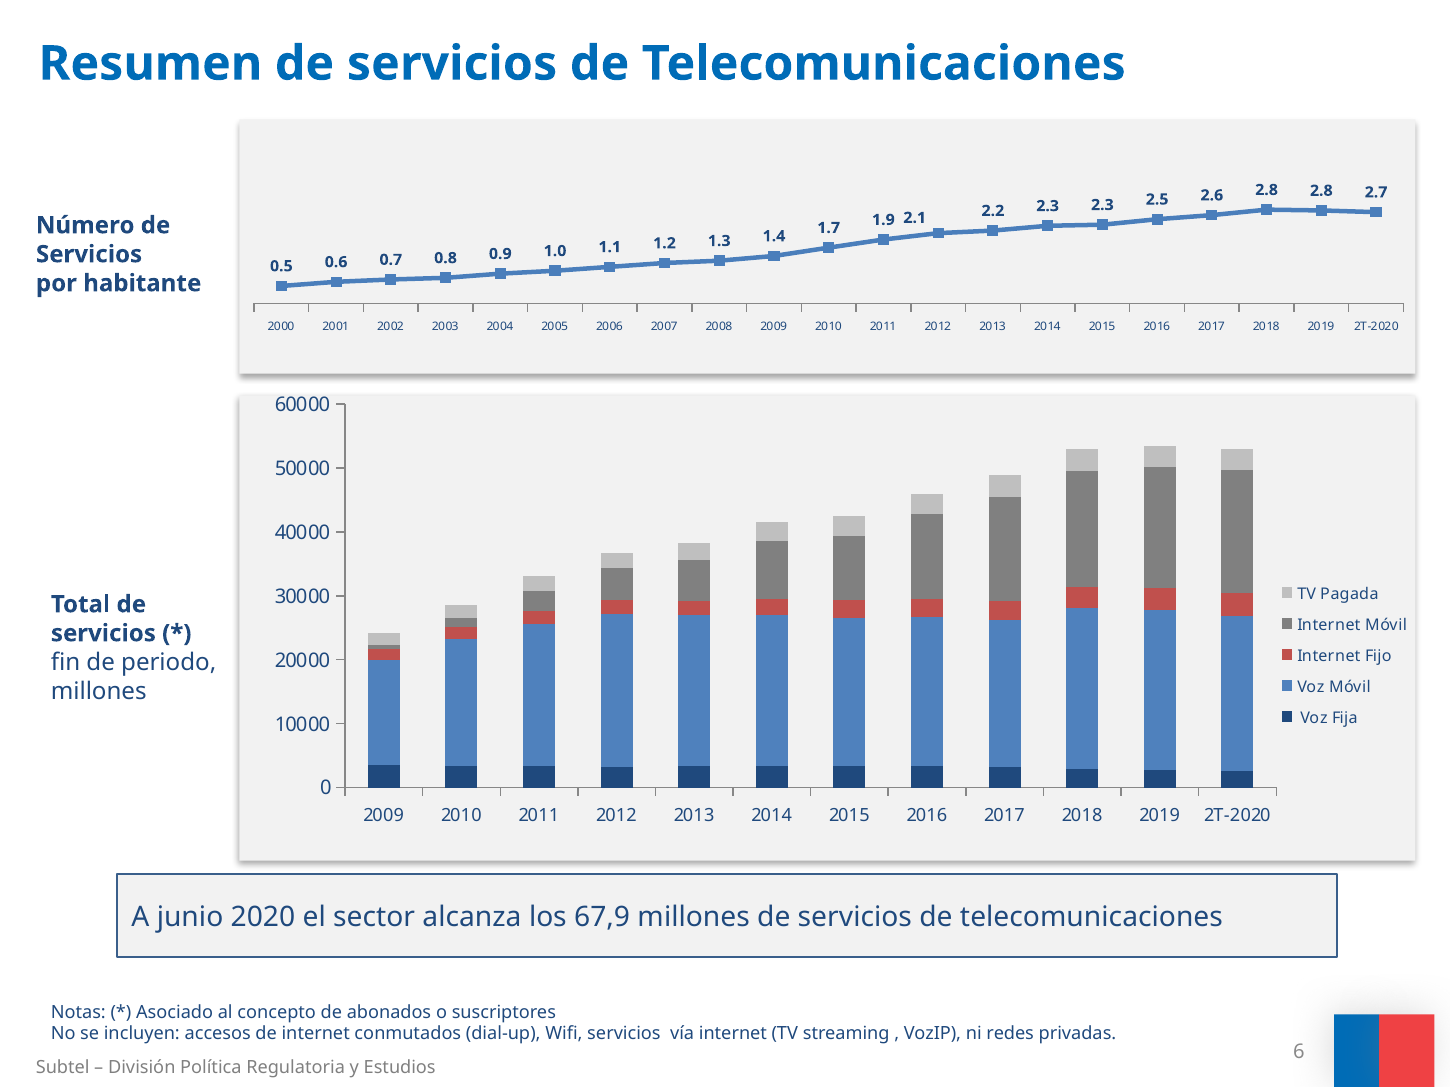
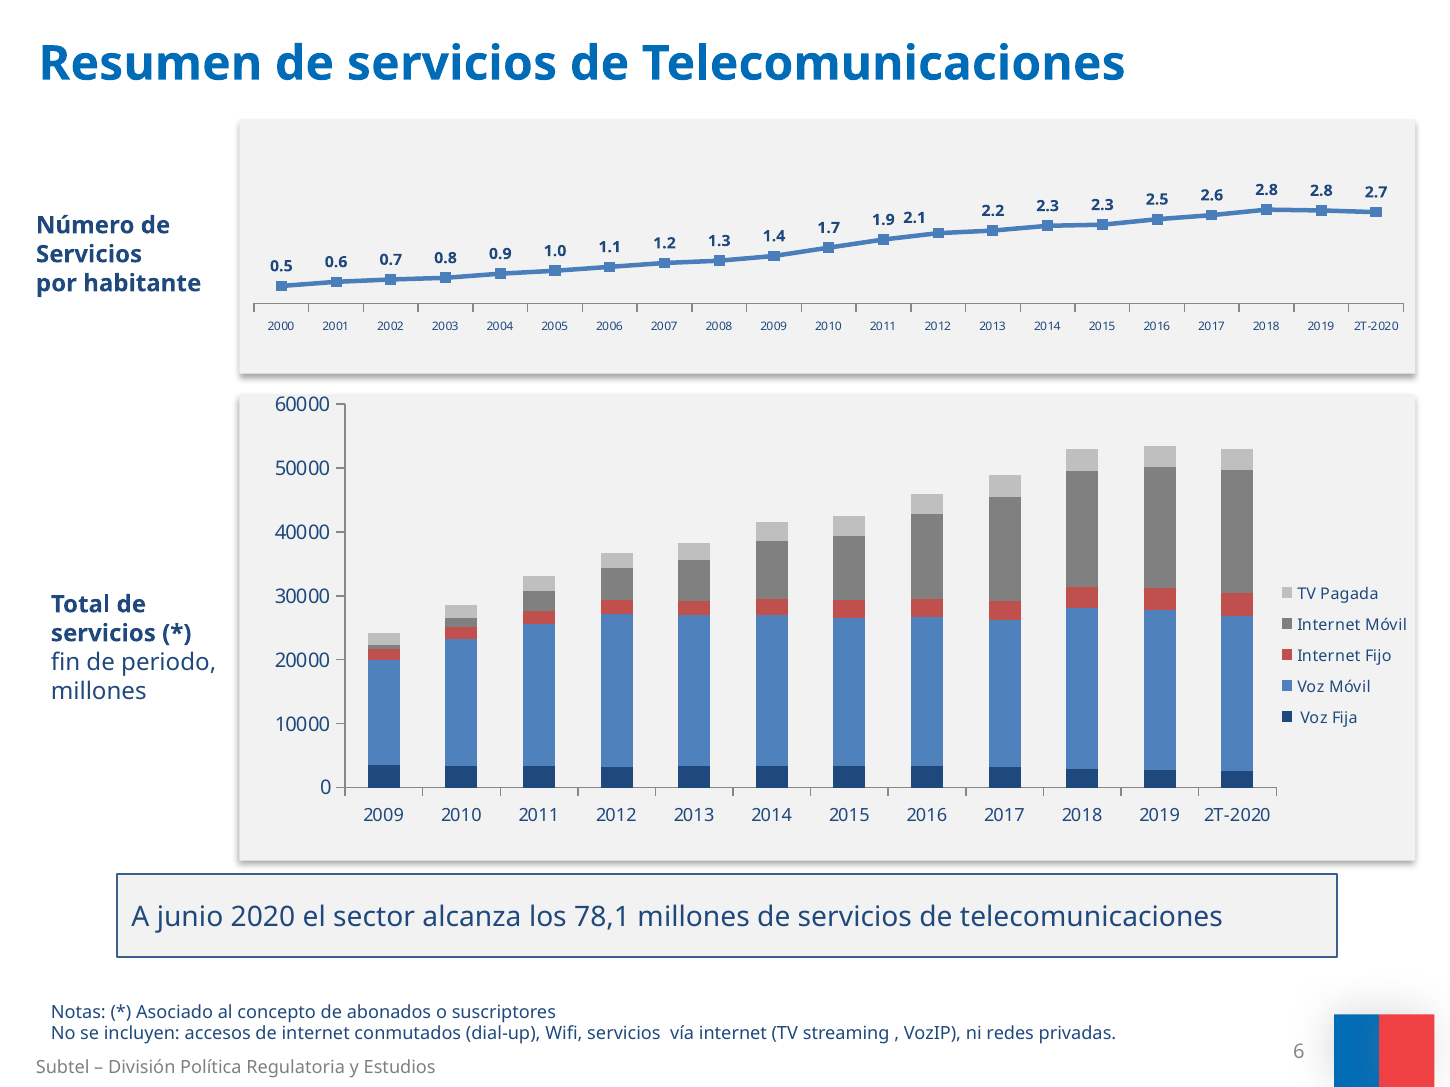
67,9: 67,9 -> 78,1 (602, 918)
